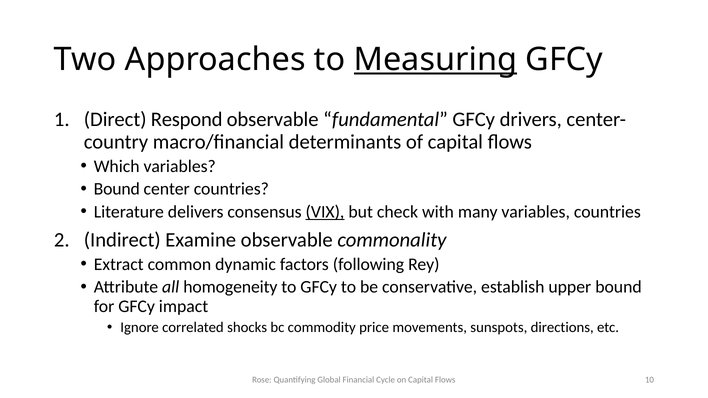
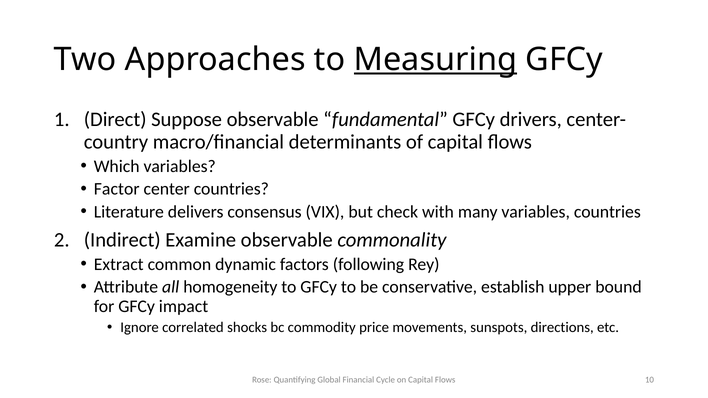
Respond: Respond -> Suppose (187, 120)
Bound: Bound -> Factor (117, 189)
VIX underline: present -> none (325, 212)
